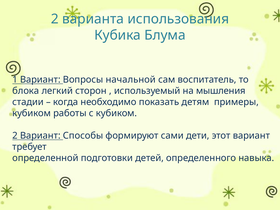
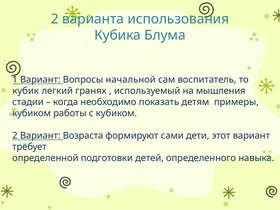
блока: блока -> кубик (26, 91)
сторон: сторон -> гранях (91, 91)
Способы: Способы -> Возраста (83, 136)
